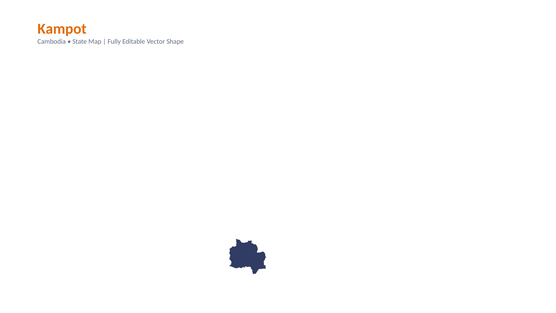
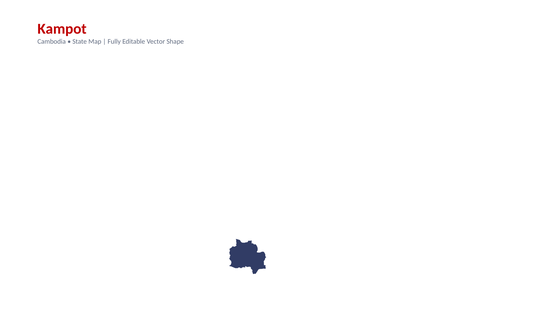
Kampot colour: orange -> red (62, 29)
